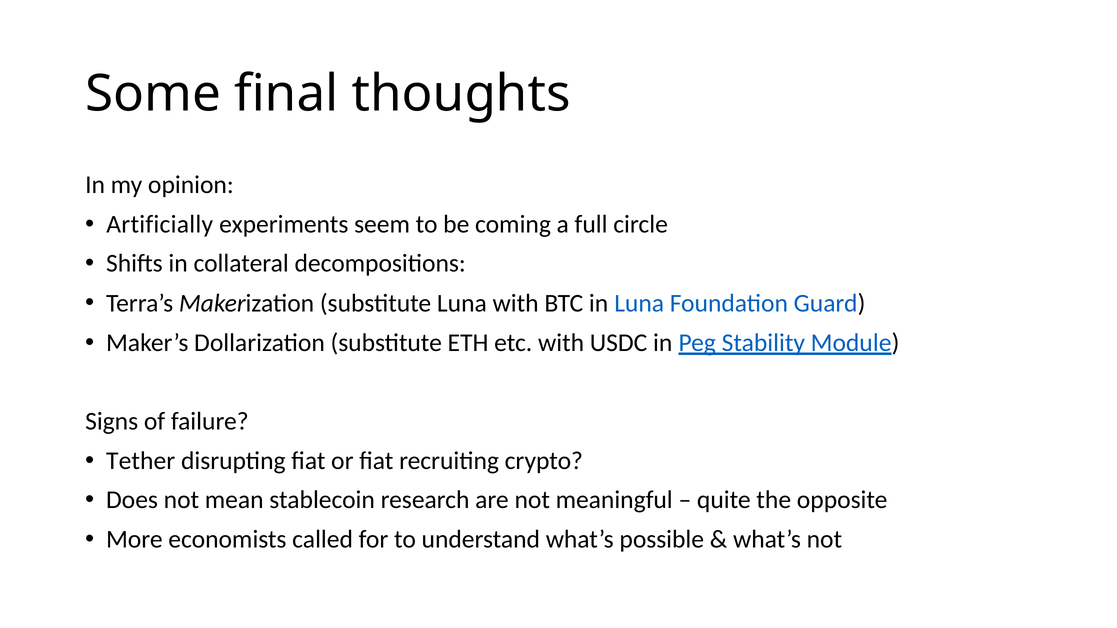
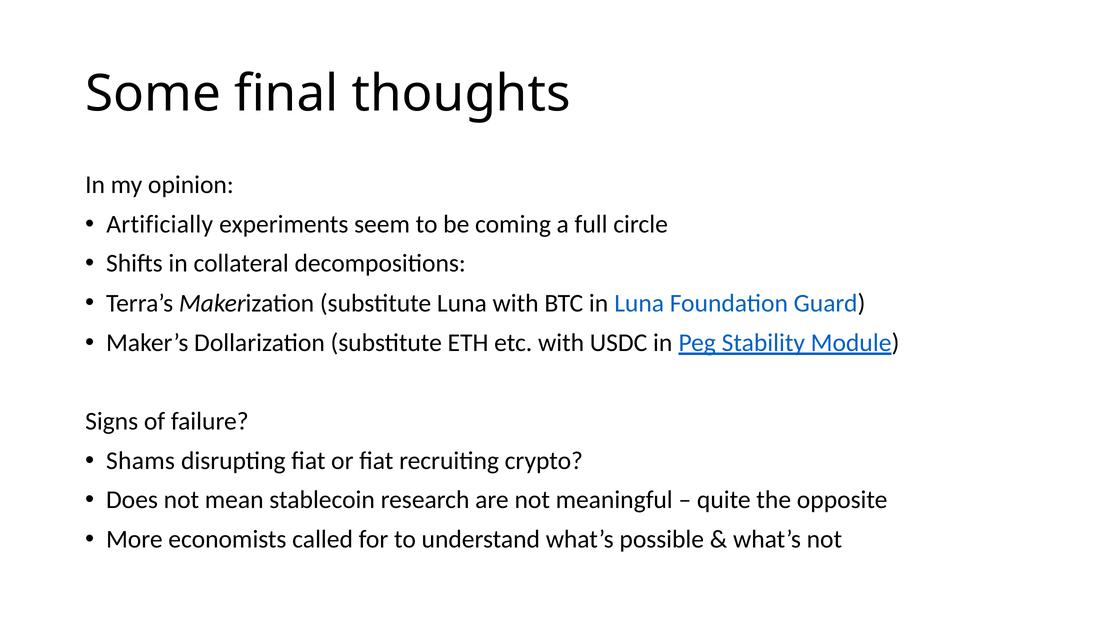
Tether: Tether -> Shams (141, 461)
